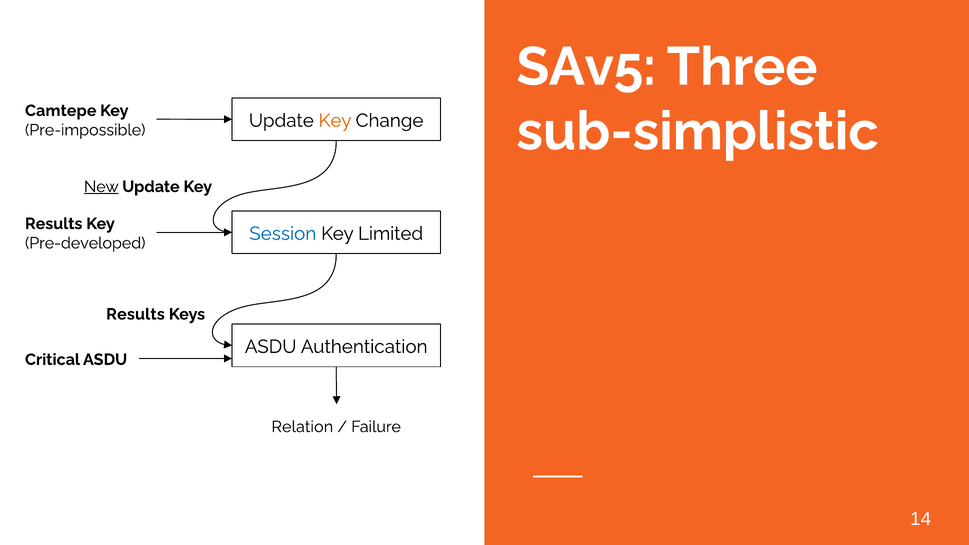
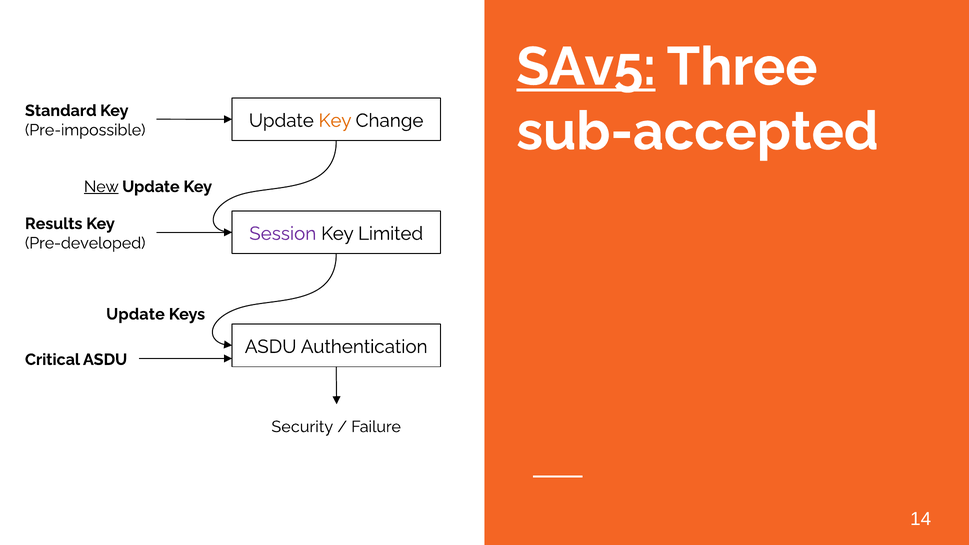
SAv5 underline: none -> present (586, 67)
Camtepe: Camtepe -> Standard (61, 111)
sub-simplistic: sub-simplistic -> sub-accepted (698, 132)
Session colour: blue -> purple (283, 234)
Results: Results -> Update (135, 314)
Relation: Relation -> Security (302, 427)
